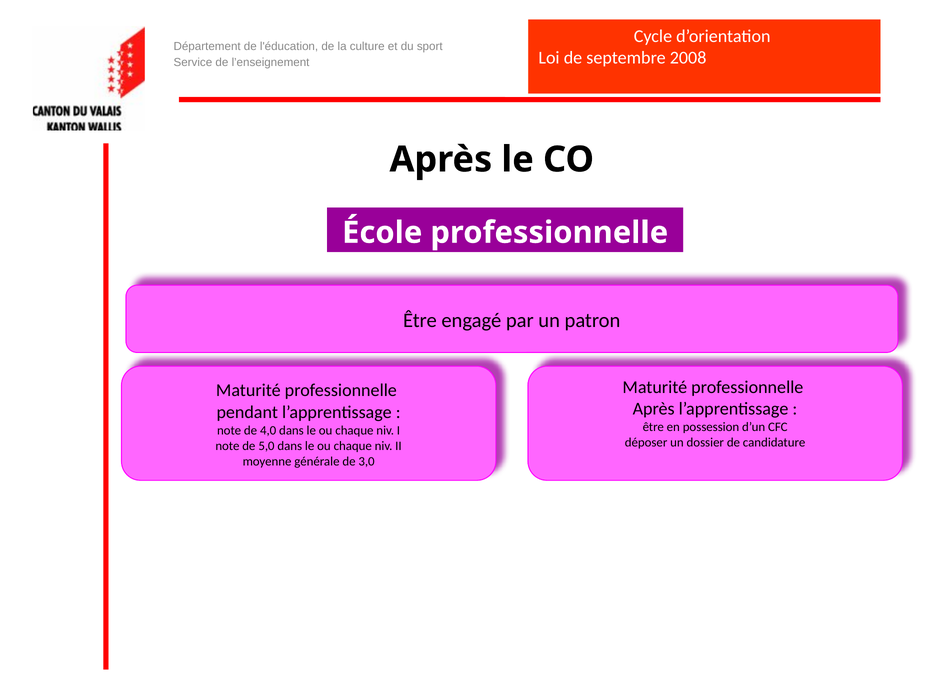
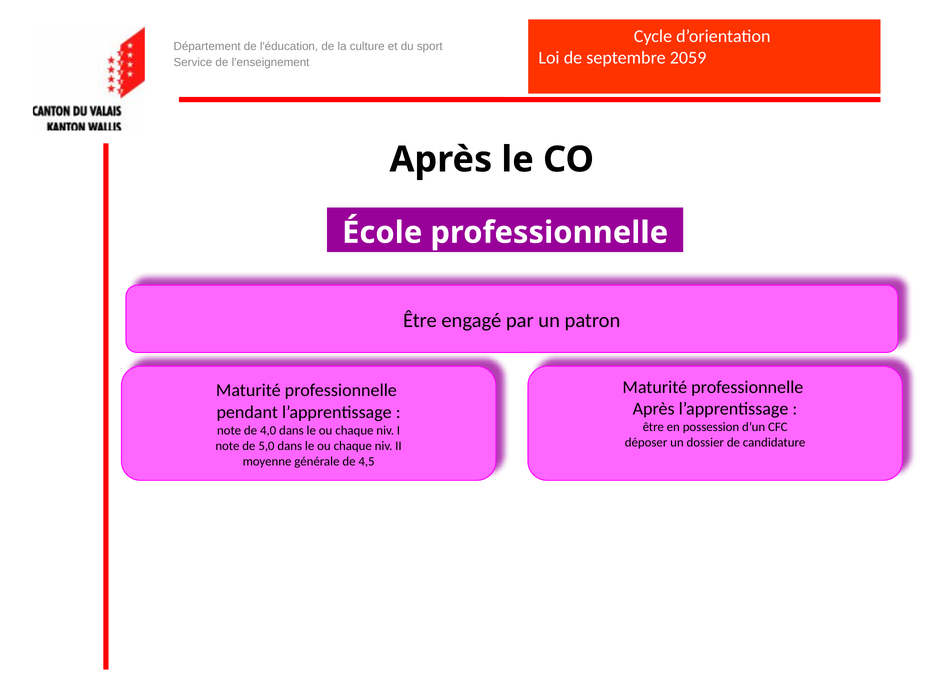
2008: 2008 -> 2059 (688, 58)
3,0: 3,0 -> 4,5 (367, 461)
